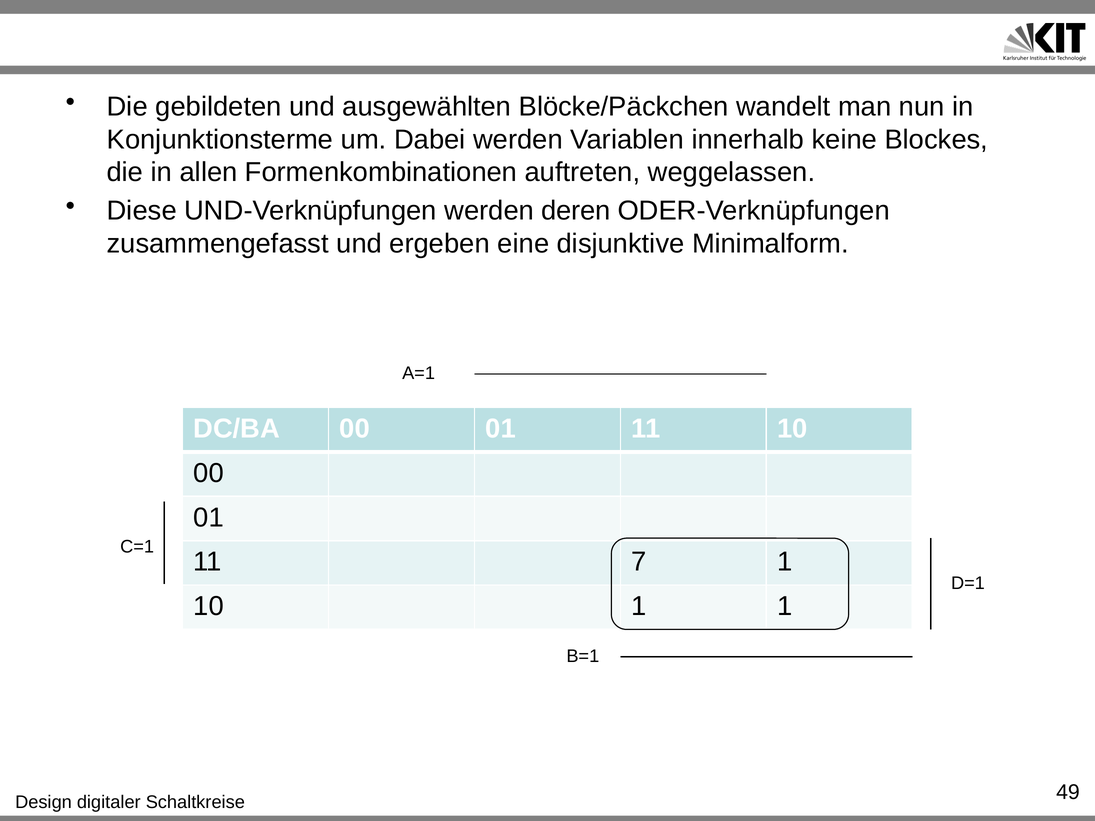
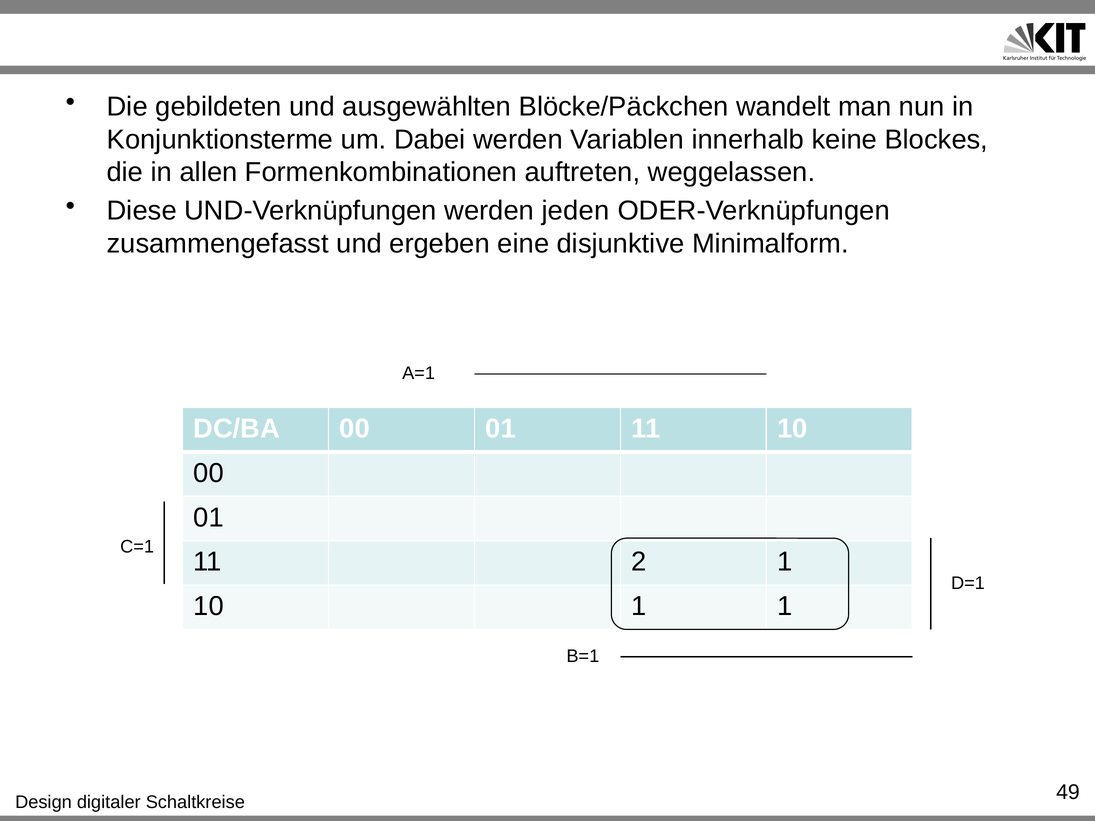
deren: deren -> jeden (576, 211)
7: 7 -> 2 (639, 562)
